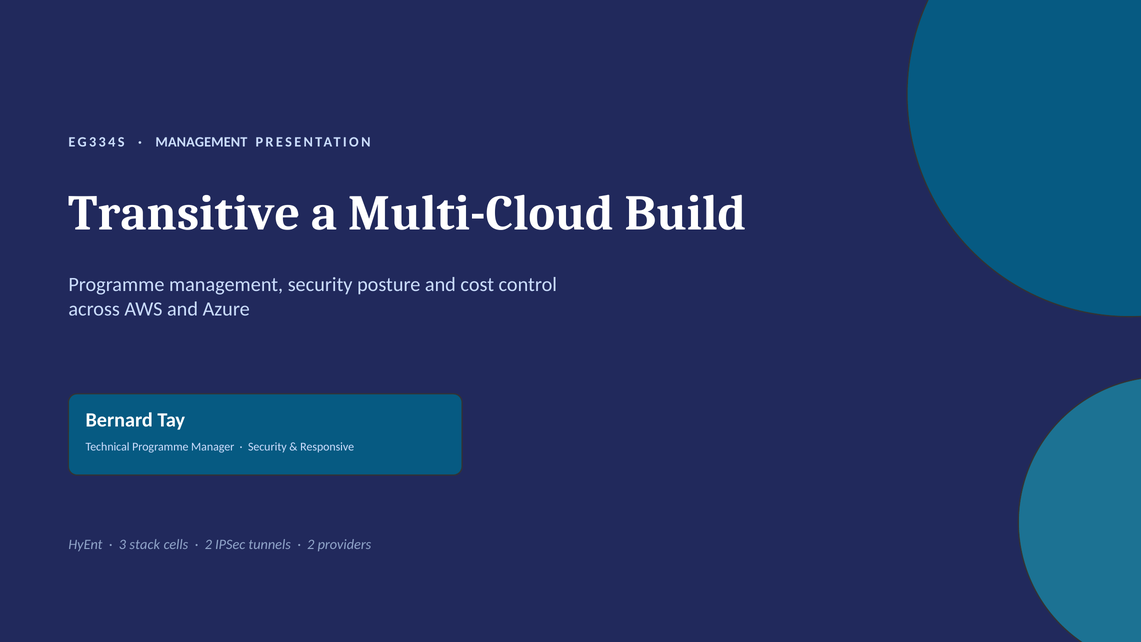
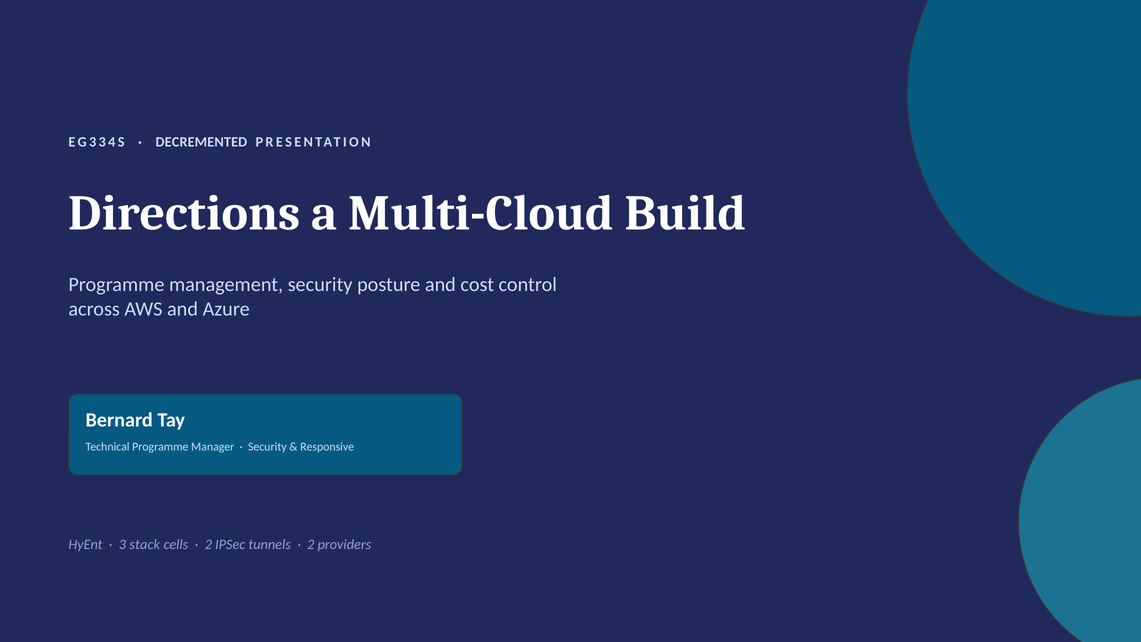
MANAGEMENT: MANAGEMENT -> DECREMENTED (201, 142)
Transitive: Transitive -> Directions (184, 213)
